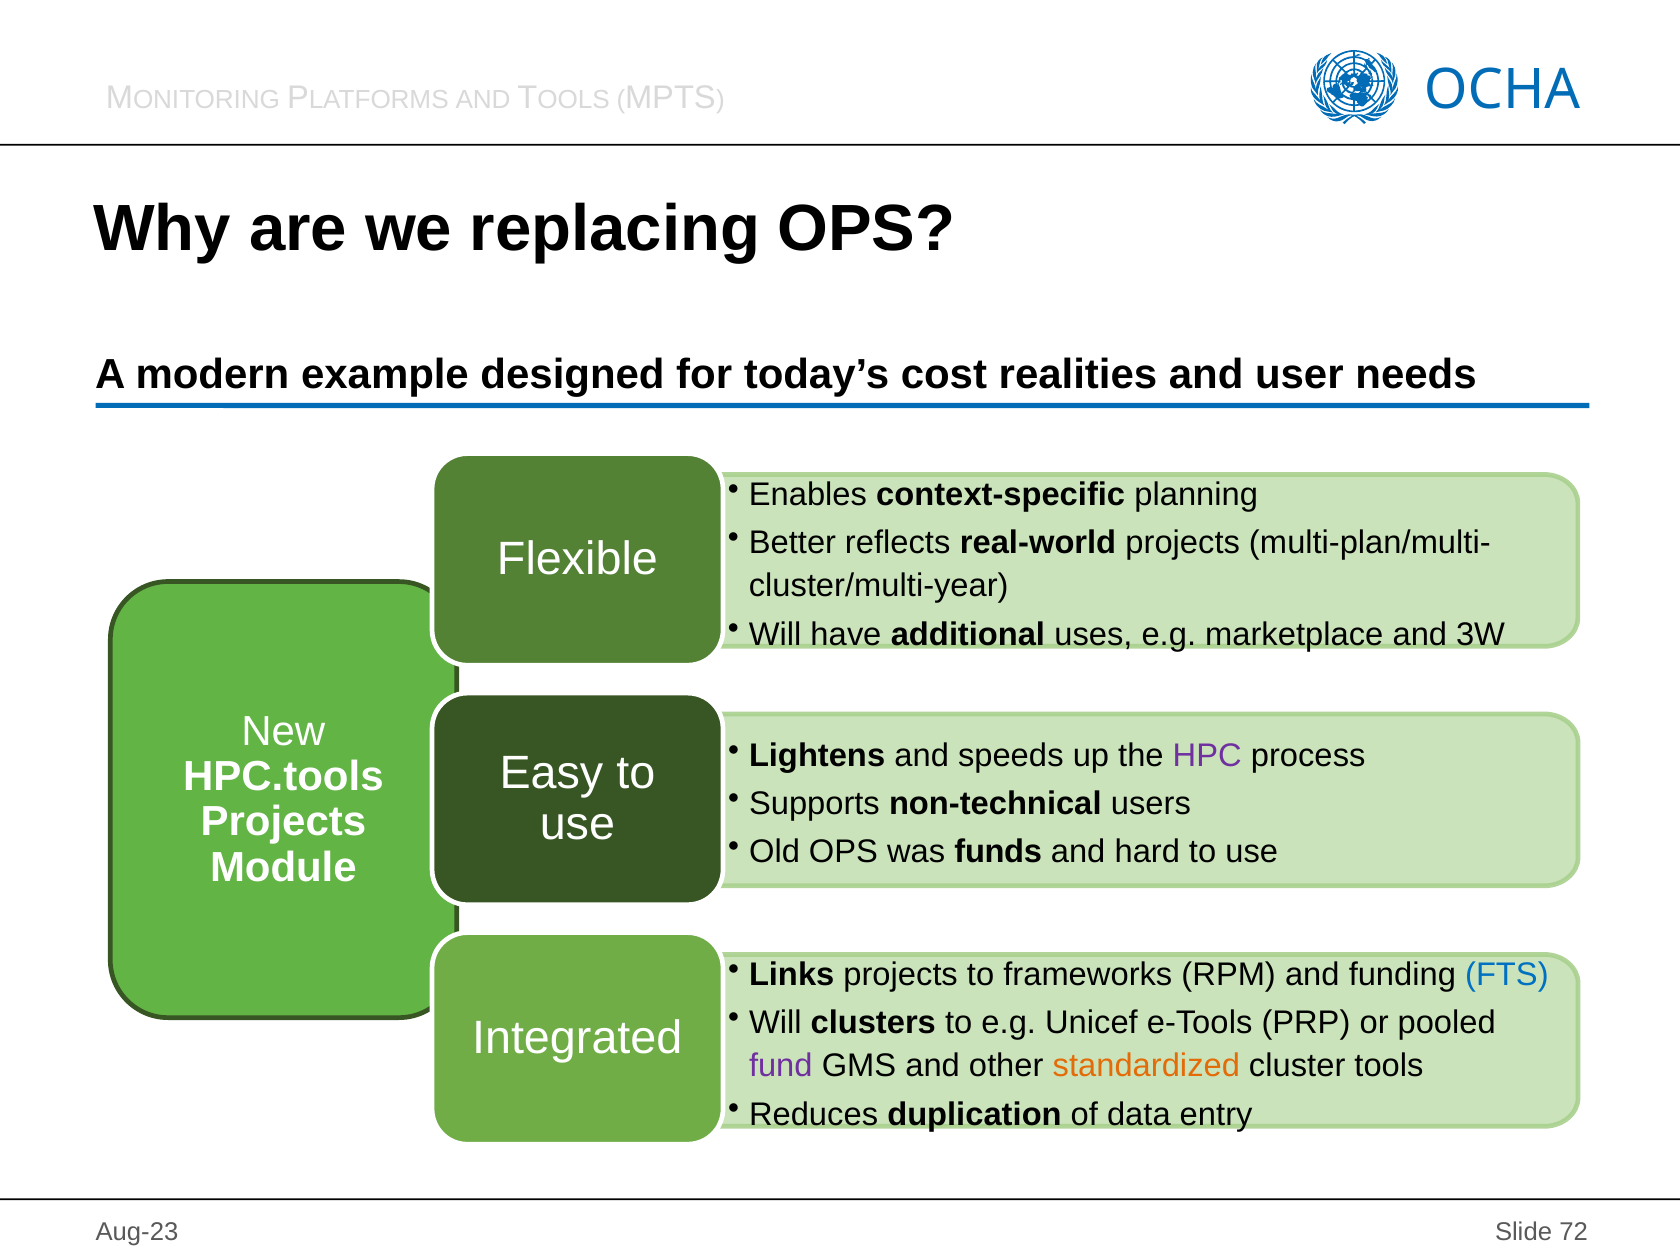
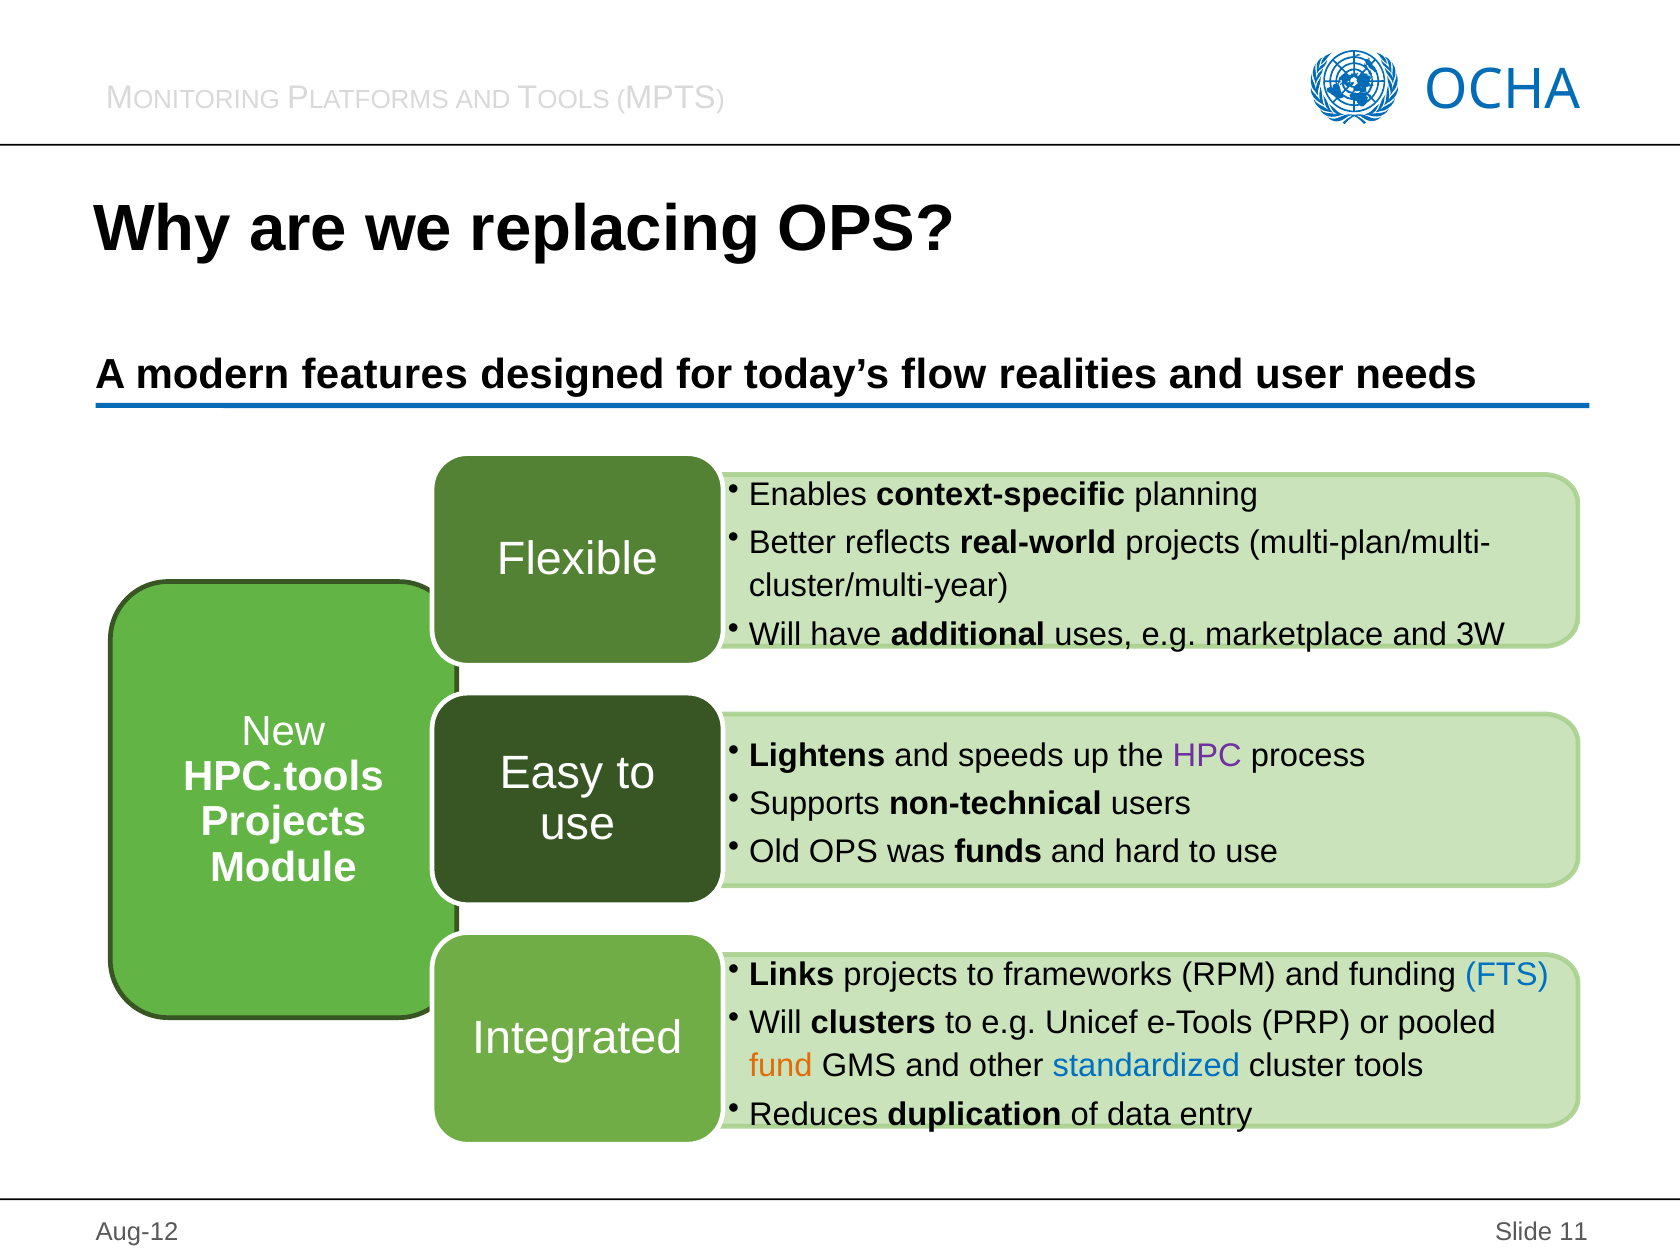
example: example -> features (385, 374)
cost: cost -> flow (944, 374)
fund colour: purple -> orange (781, 1066)
standardized colour: orange -> blue (1146, 1066)
Aug-23: Aug-23 -> Aug-12 (137, 1232)
72: 72 -> 11 (1574, 1232)
